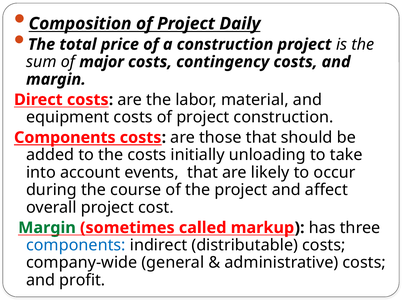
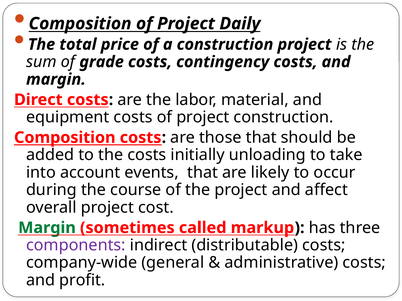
major: major -> grade (102, 62)
Components: Components -> Composition (65, 138)
components colour: blue -> purple (76, 246)
